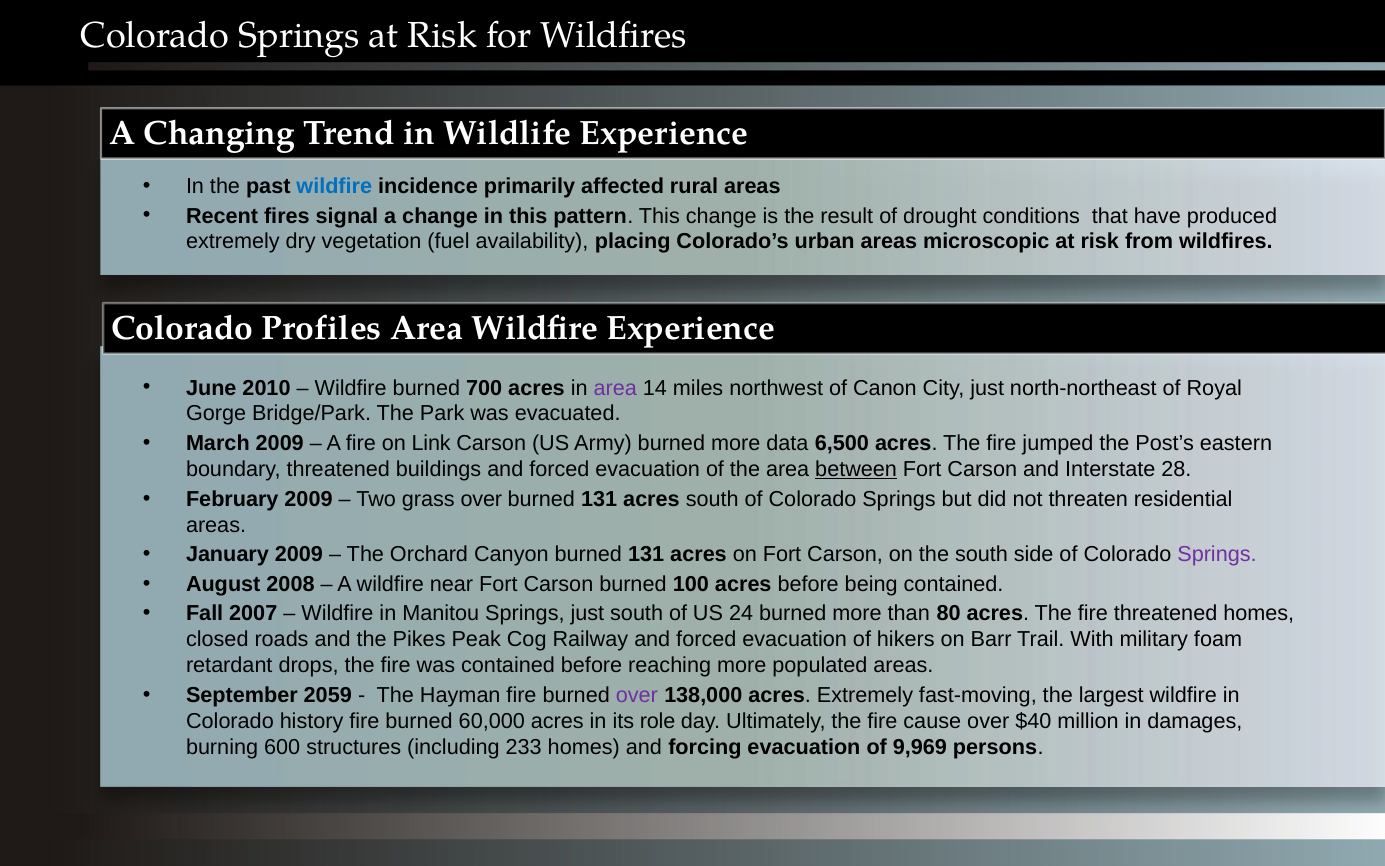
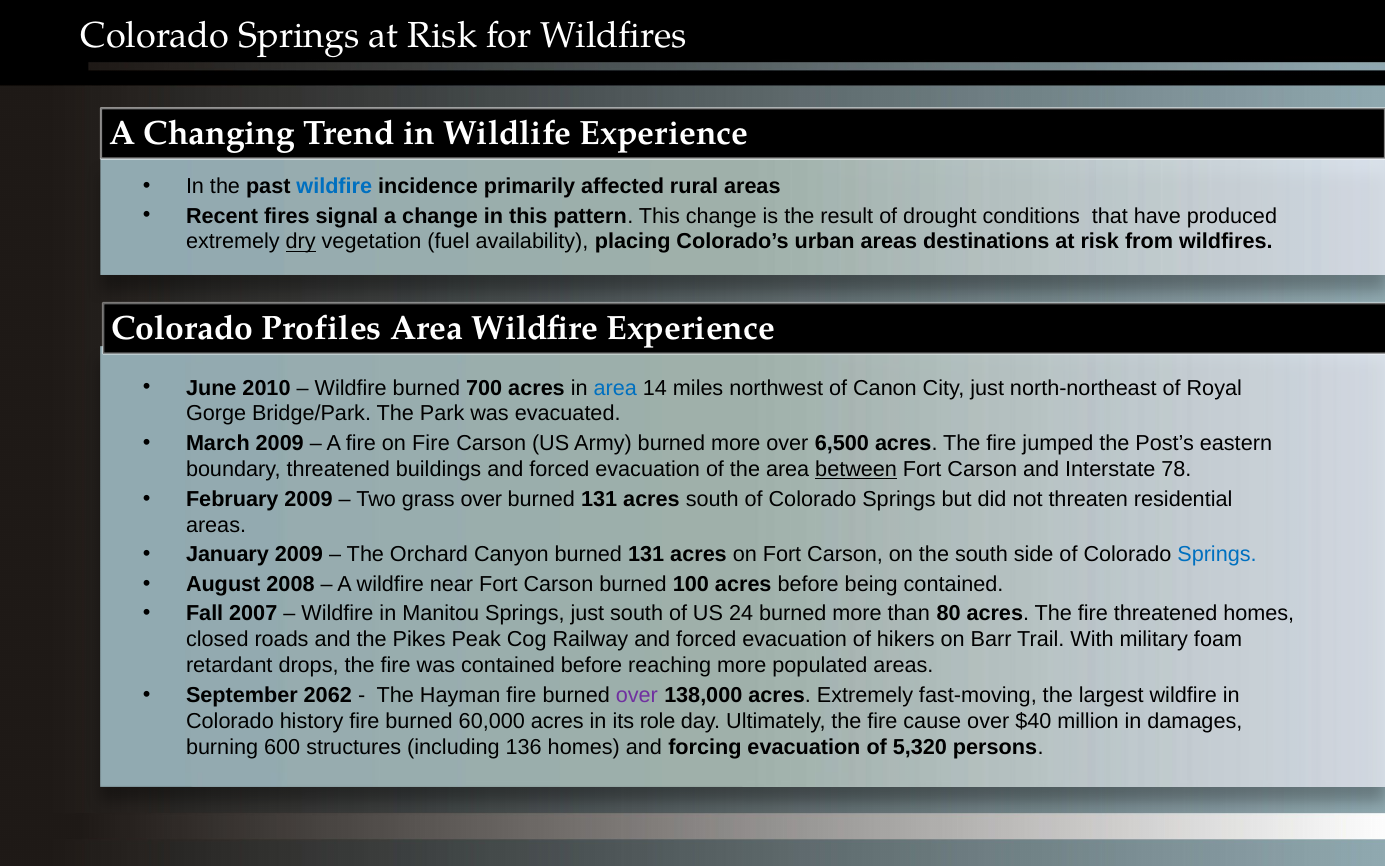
dry underline: none -> present (301, 242)
microscopic: microscopic -> destinations (986, 242)
area colour: purple -> blue (615, 388)
on Link: Link -> Fire (431, 443)
more data: data -> over (787, 443)
28: 28 -> 78 (1176, 469)
Springs colour: purple -> blue (1217, 554)
2059: 2059 -> 2062 (328, 695)
233: 233 -> 136 (524, 747)
9,969: 9,969 -> 5,320 (920, 747)
